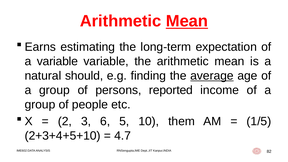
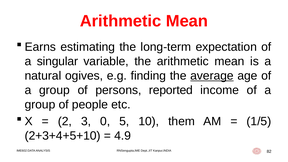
Mean underline: present -> none (187, 21)
a variable: variable -> singular (57, 61)
should: should -> ogives (84, 76)
6: 6 -> 0 (105, 121)
4.7: 4.7 -> 4.9 (123, 136)
